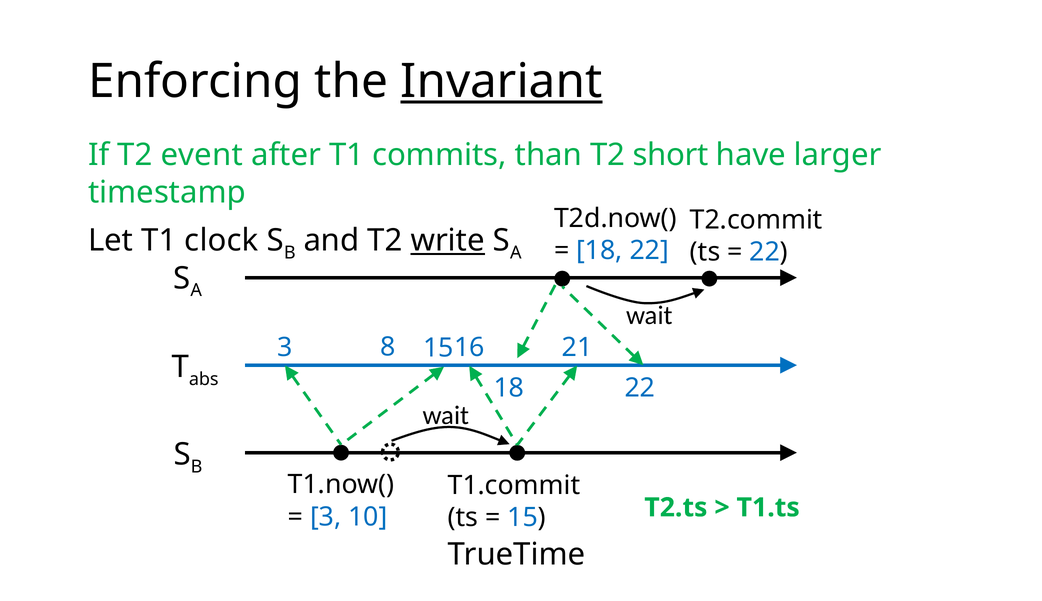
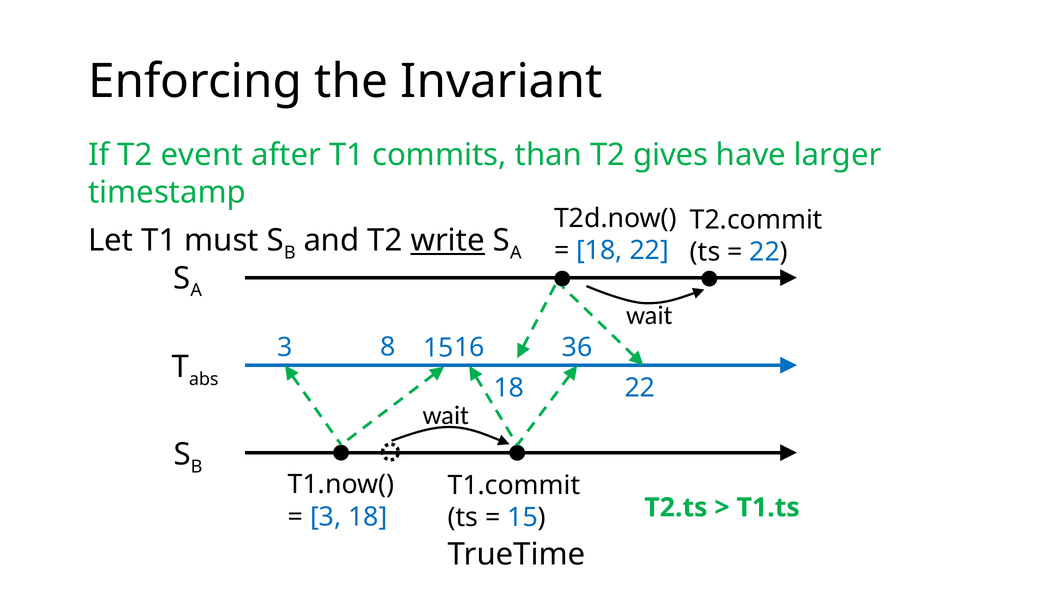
Invariant underline: present -> none (501, 81)
short: short -> gives (671, 155)
clock: clock -> must (222, 241)
21: 21 -> 36 (577, 348)
3 10: 10 -> 18 (368, 517)
